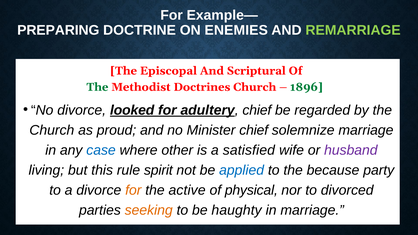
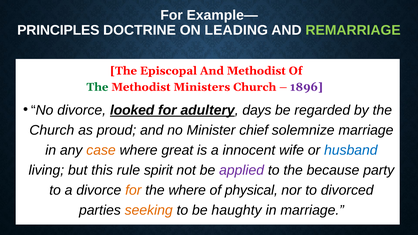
PREPARING: PREPARING -> PRINCIPLES (58, 30)
ENEMIES: ENEMIES -> LEADING (236, 30)
And Scriptural: Scriptural -> Methodist (256, 71)
Doctrines: Doctrines -> Ministers (202, 87)
1896 colour: green -> purple (306, 87)
adultery chief: chief -> days (257, 110)
case colour: blue -> orange (101, 150)
other: other -> great (177, 150)
satisfied: satisfied -> innocent (249, 150)
husband colour: purple -> blue (351, 150)
applied colour: blue -> purple (242, 170)
the active: active -> where (187, 190)
